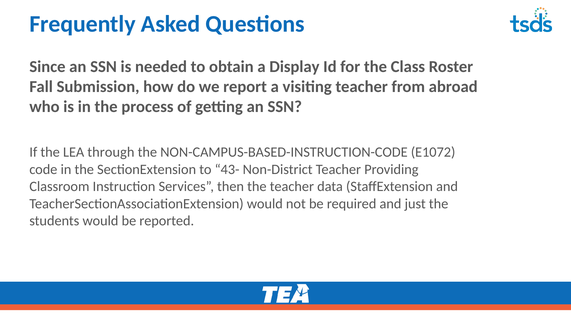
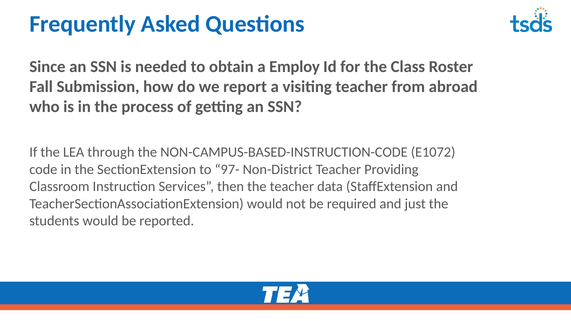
Display: Display -> Employ (295, 67)
43-: 43- -> 97- (227, 170)
